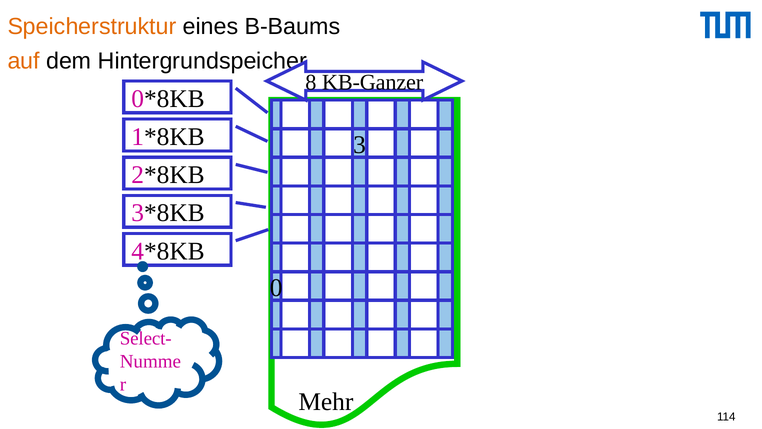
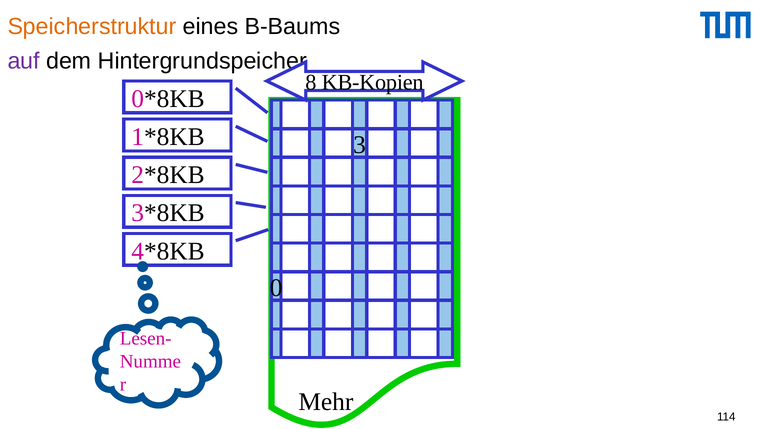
auf colour: orange -> purple (24, 61)
KB-Ganzer: KB-Ganzer -> KB-Kopien (373, 82)
Select-: Select- -> Lesen- (146, 338)
